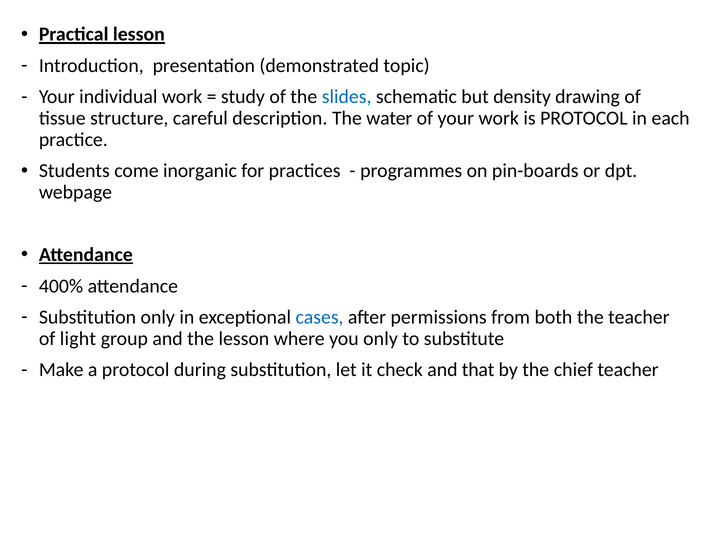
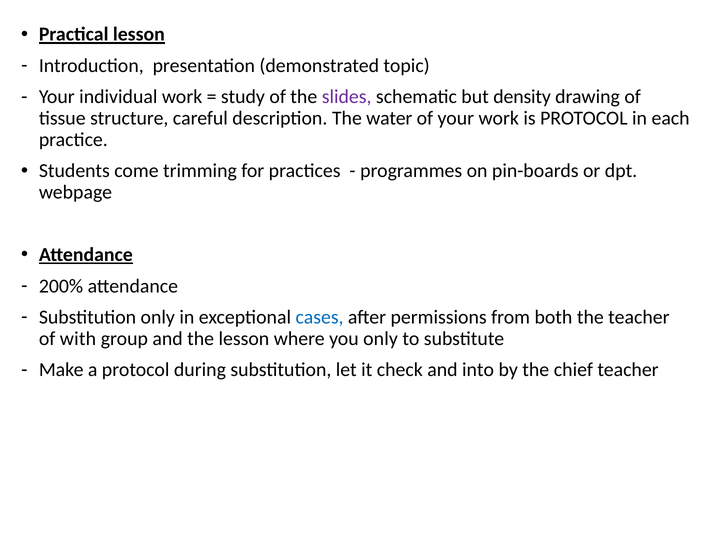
slides colour: blue -> purple (347, 97)
inorganic: inorganic -> trimming (200, 171)
400%: 400% -> 200% (61, 286)
light: light -> with (78, 339)
that: that -> into (478, 370)
